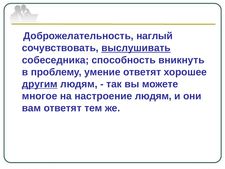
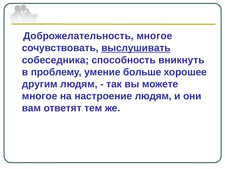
Доброжелательность наглый: наглый -> многое (154, 36)
умение ответят: ответят -> больше (142, 72)
другим underline: present -> none (40, 84)
